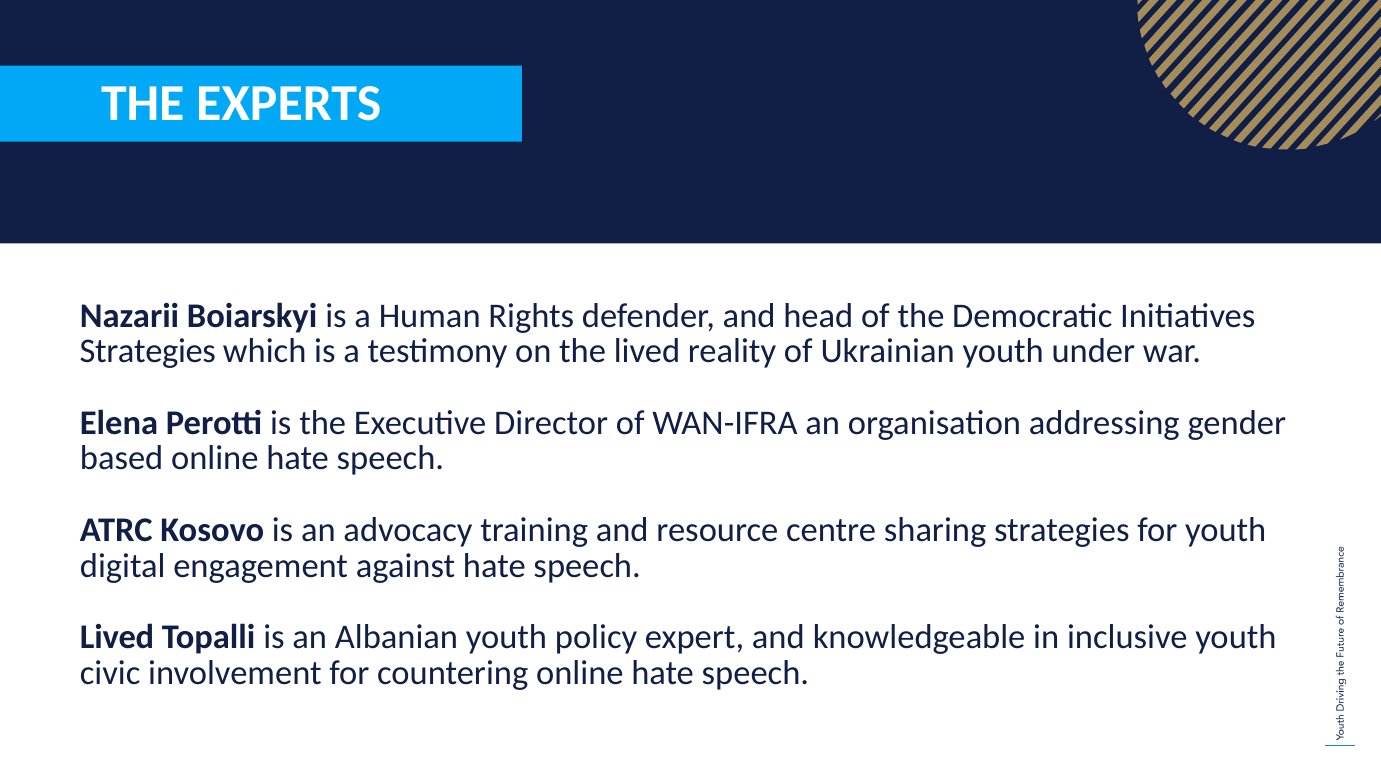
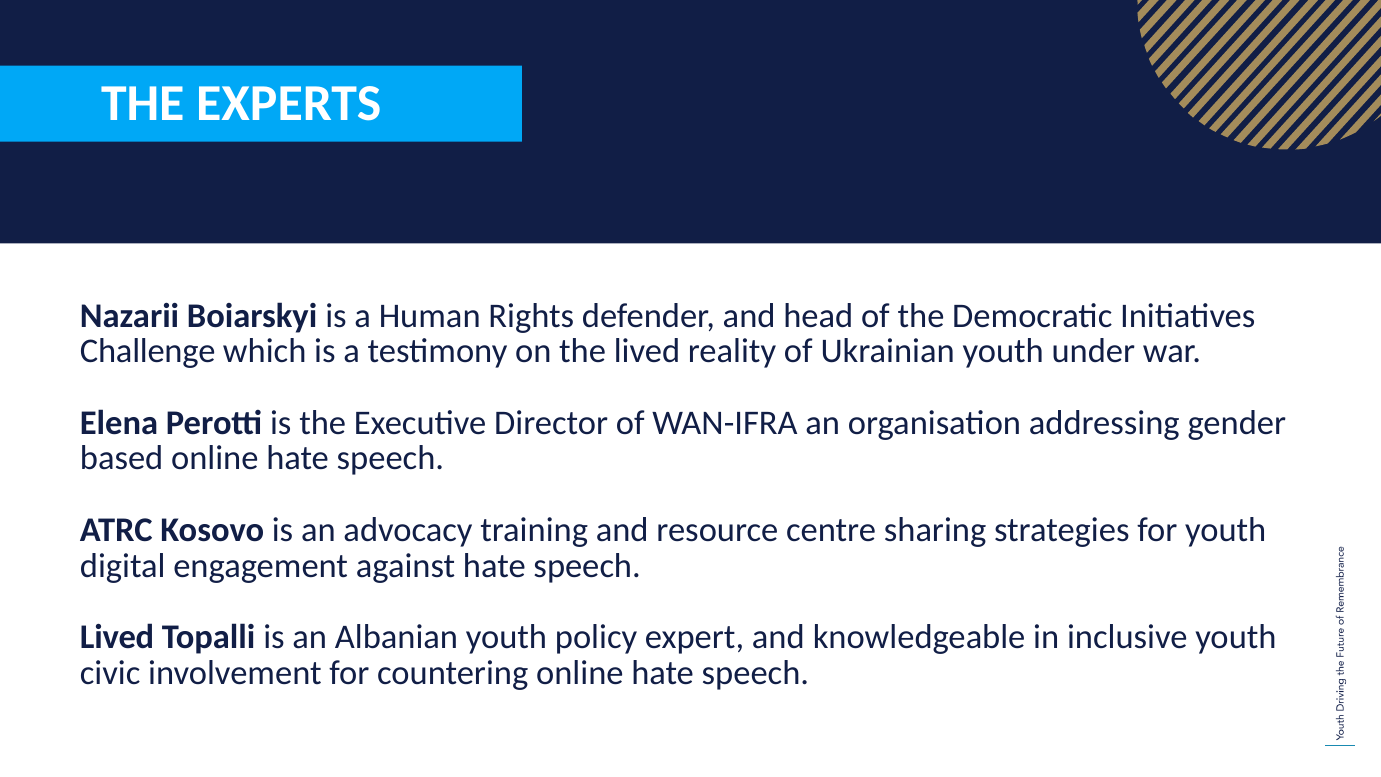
Strategies: Strategies -> Challenge (148, 351)
